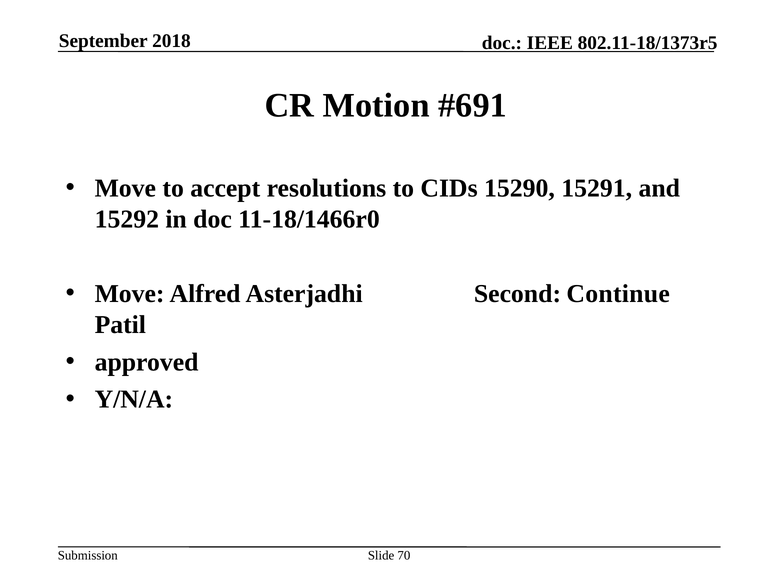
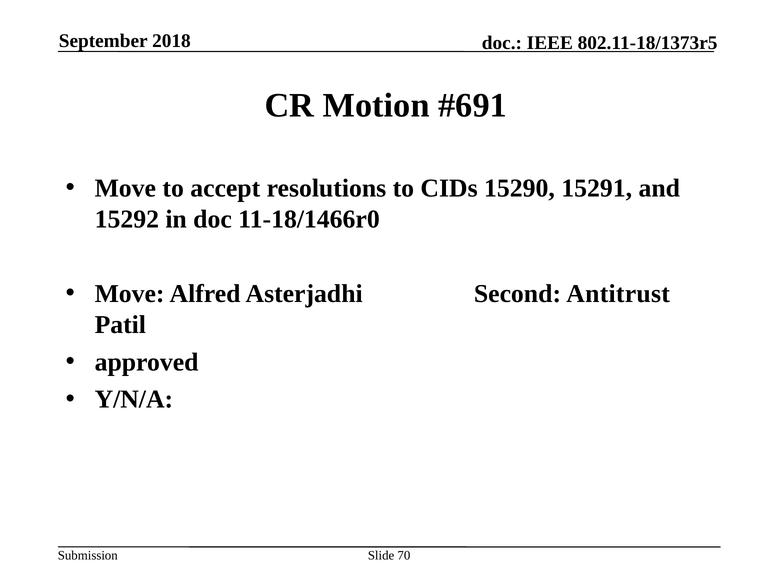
Continue: Continue -> Antitrust (618, 294)
